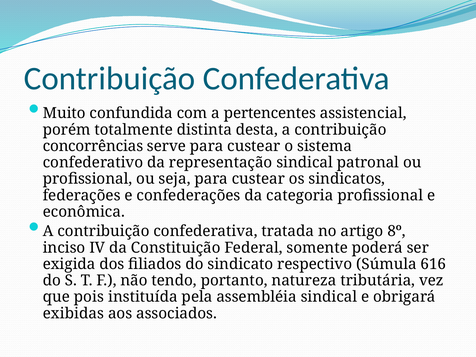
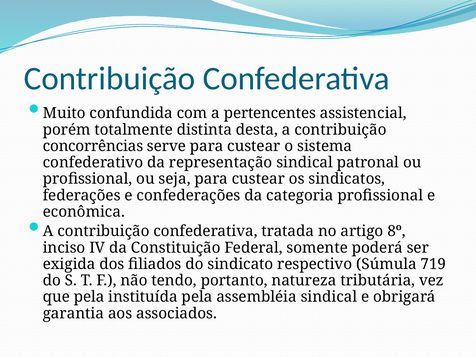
616: 616 -> 719 (433, 264)
que pois: pois -> pela (89, 297)
exibidas: exibidas -> garantia (73, 313)
